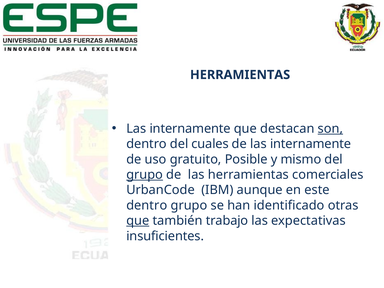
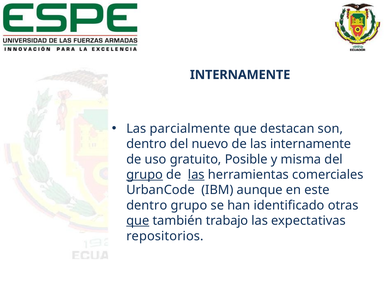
HERRAMIENTAS: HERRAMIENTAS -> INTERNAMENTE (240, 75)
internamente: internamente -> parcialmente (190, 129)
son underline: present -> none (330, 129)
cuales: cuales -> nuevo (210, 144)
mismo: mismo -> misma (301, 159)
las underline: none -> present (196, 175)
insuficientes: insuficientes -> repositorios (165, 236)
